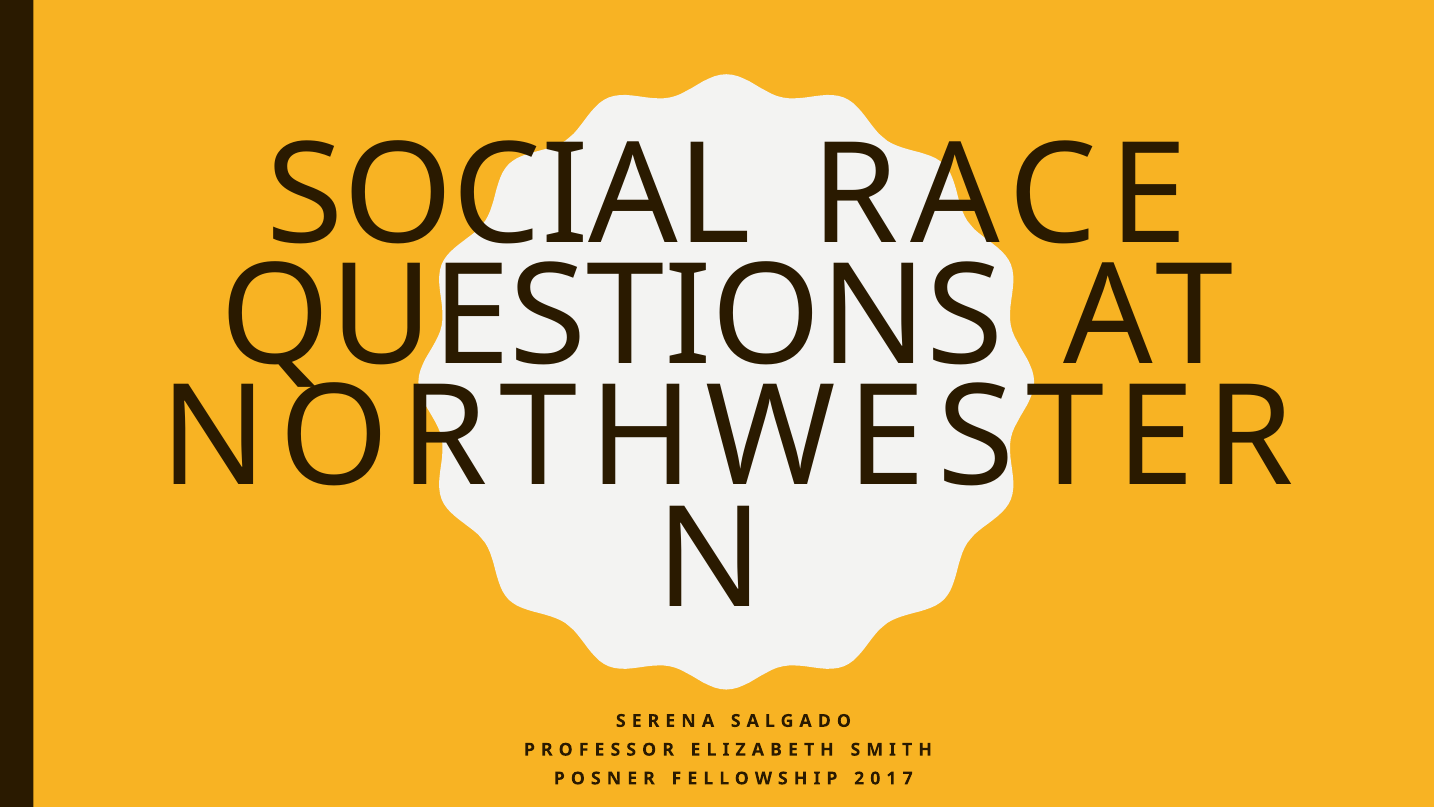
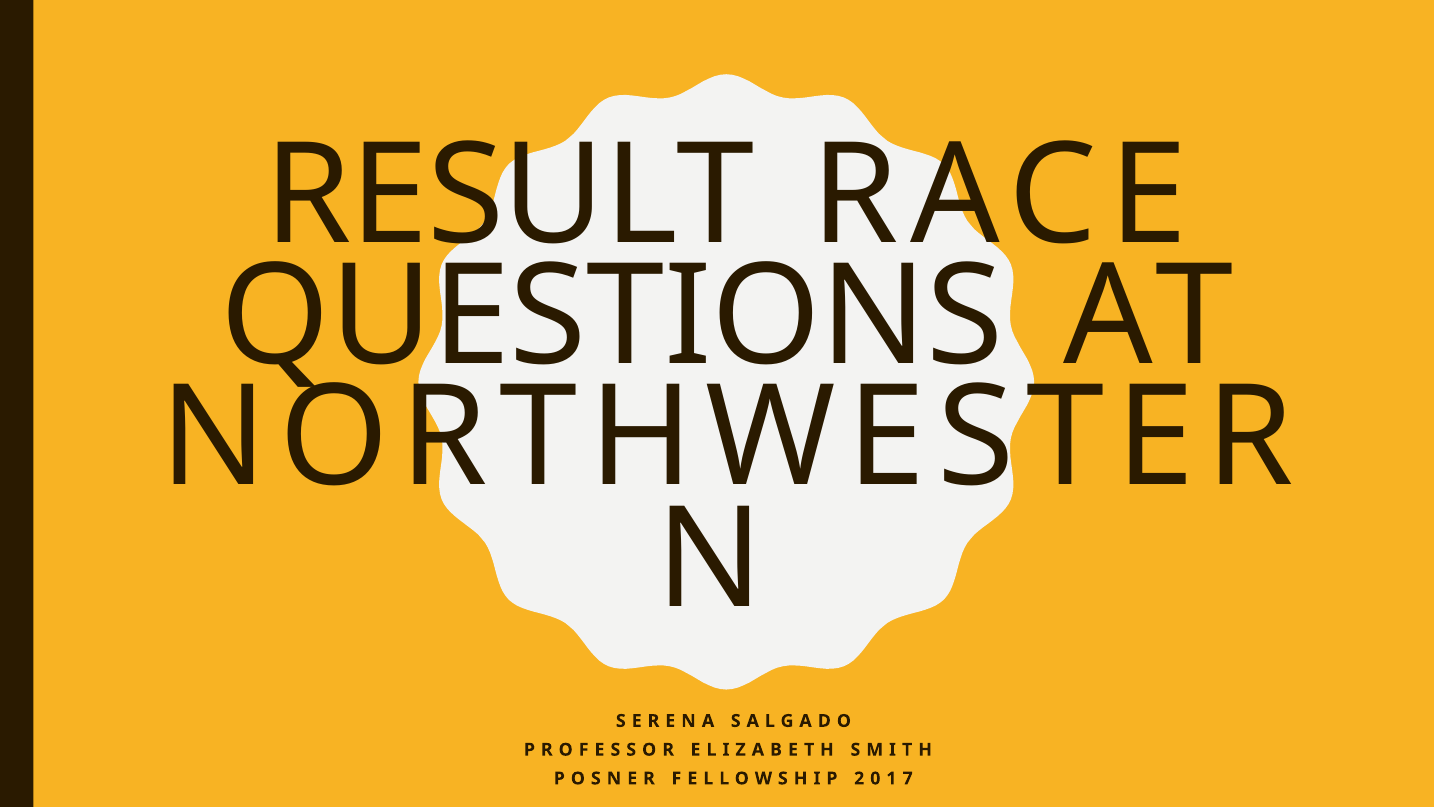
SOCIAL: SOCIAL -> RESULT (510, 196)
